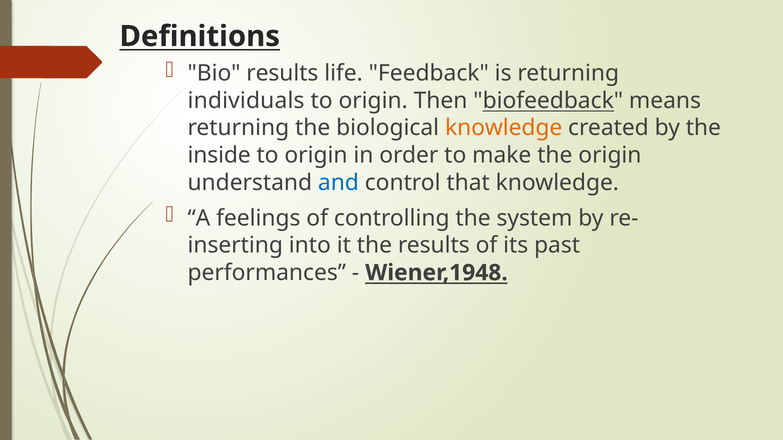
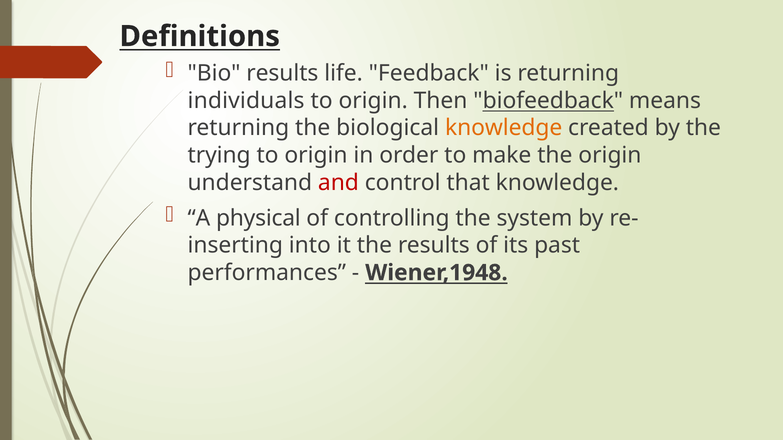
inside: inside -> trying (219, 155)
and colour: blue -> red (338, 183)
feelings: feelings -> physical (258, 218)
